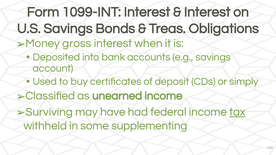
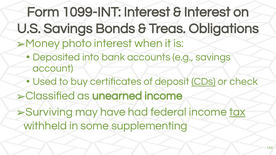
gross: gross -> photo (77, 43)
CDs underline: none -> present (203, 82)
simply: simply -> check (244, 82)
